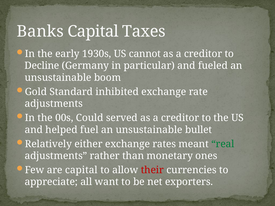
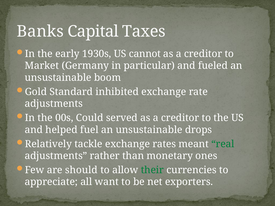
Decline: Decline -> Market (42, 66)
bullet: bullet -> drops (199, 130)
either: either -> tackle (88, 144)
are capital: capital -> should (81, 170)
their colour: red -> green (152, 170)
